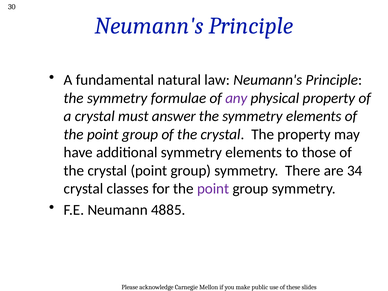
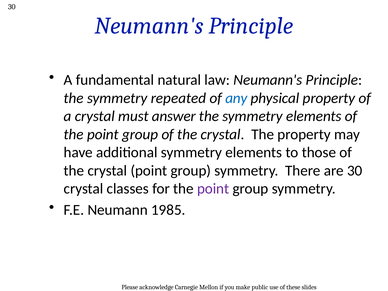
formulae: formulae -> repeated (178, 98)
any colour: purple -> blue (236, 98)
are 34: 34 -> 30 (355, 171)
4885: 4885 -> 1985 (168, 210)
